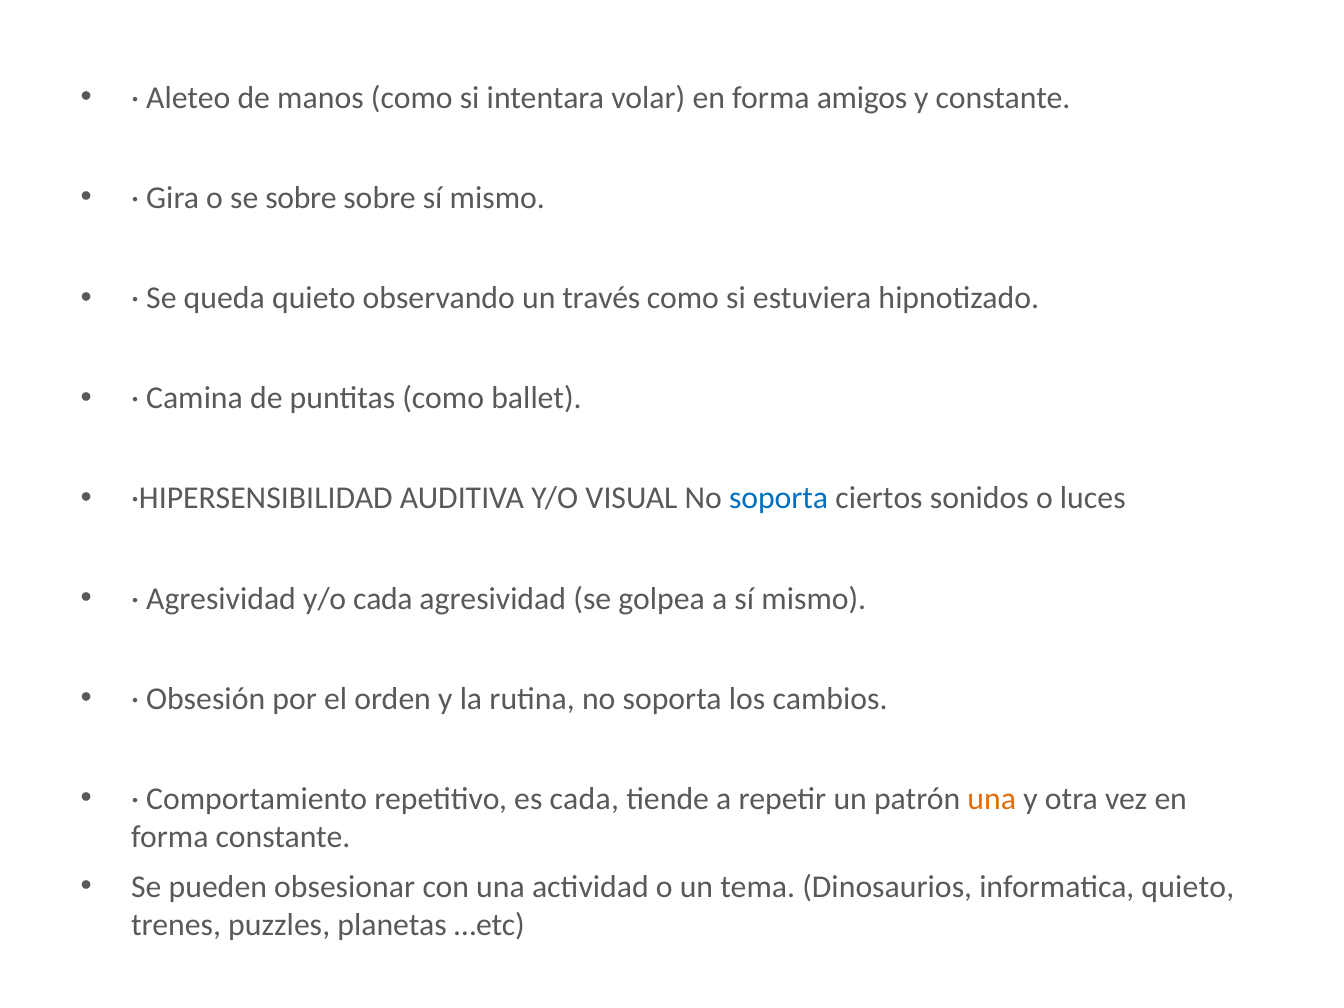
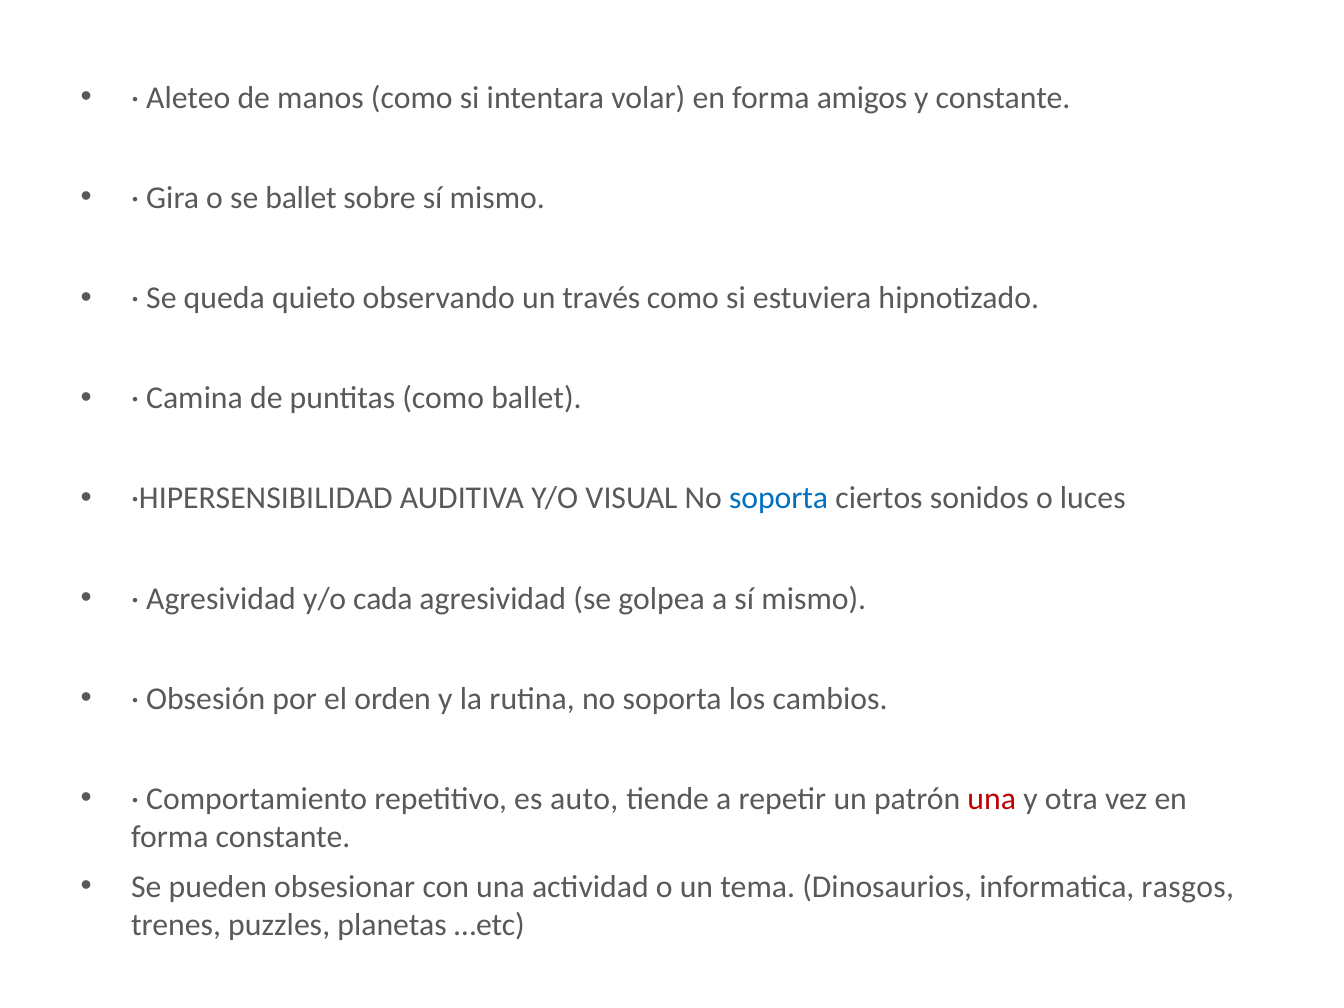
se sobre: sobre -> ballet (301, 198)
es cada: cada -> auto (584, 799)
una colour: orange -> red (992, 799)
informatica quieto: quieto -> rasgos (1188, 887)
